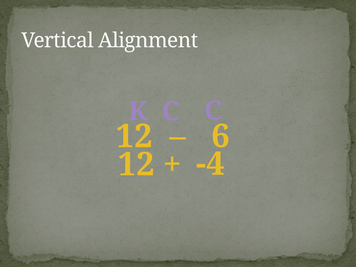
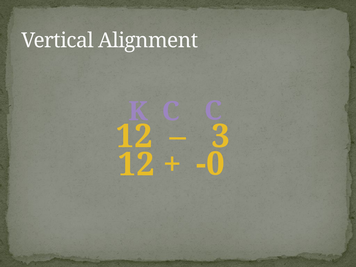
6: 6 -> 3 (220, 136)
-4: -4 -> -0 (210, 164)
